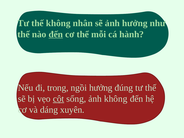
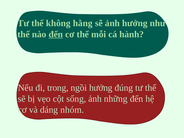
nhân: nhân -> hằng (83, 23)
cột underline: present -> none (58, 99)
ảnh không: không -> những (116, 99)
xuyên: xuyên -> nhóm (72, 110)
